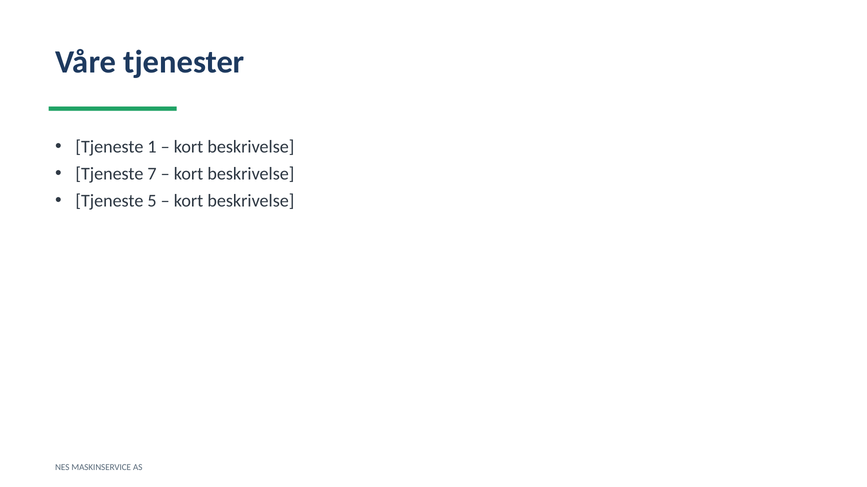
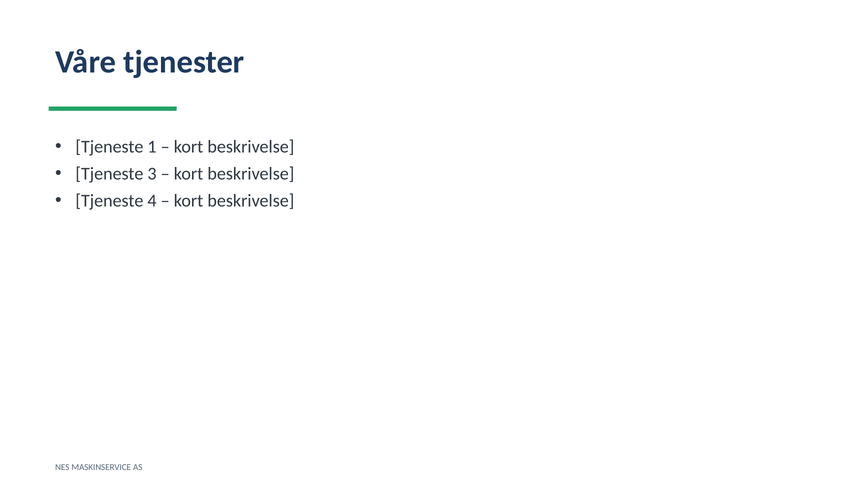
7: 7 -> 3 (152, 174)
5: 5 -> 4 (152, 201)
